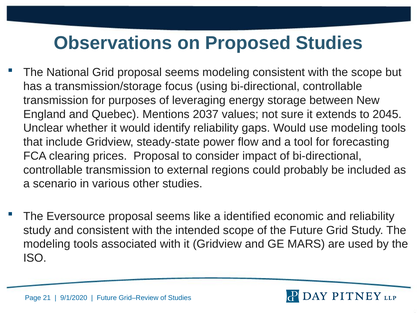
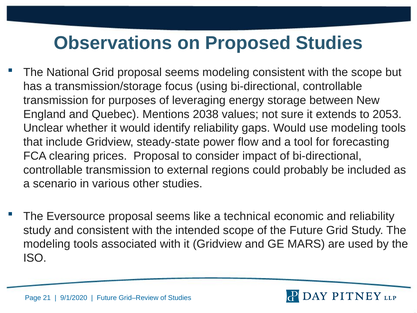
2037: 2037 -> 2038 (206, 114)
2045: 2045 -> 2053 (387, 114)
identified: identified -> technical (247, 216)
